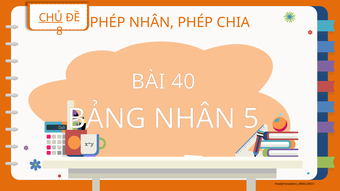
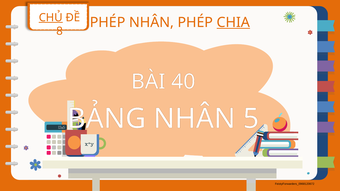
CHIA underline: none -> present (233, 22)
